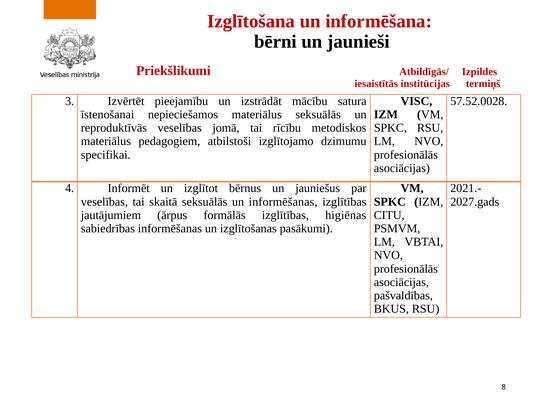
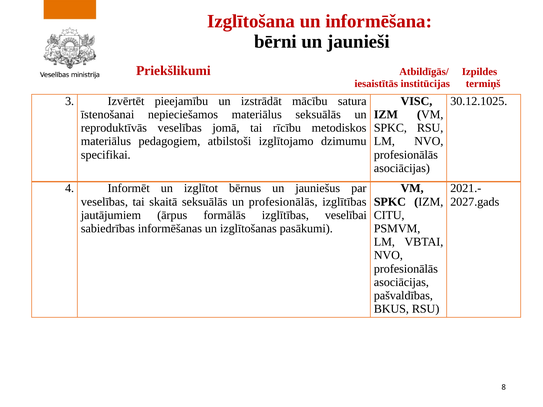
57.52.0028: 57.52.0028 -> 30.12.1025 (479, 101)
un informēšanas: informēšanas -> profesionālās (283, 202)
higiēnas: higiēnas -> veselībai (346, 215)
